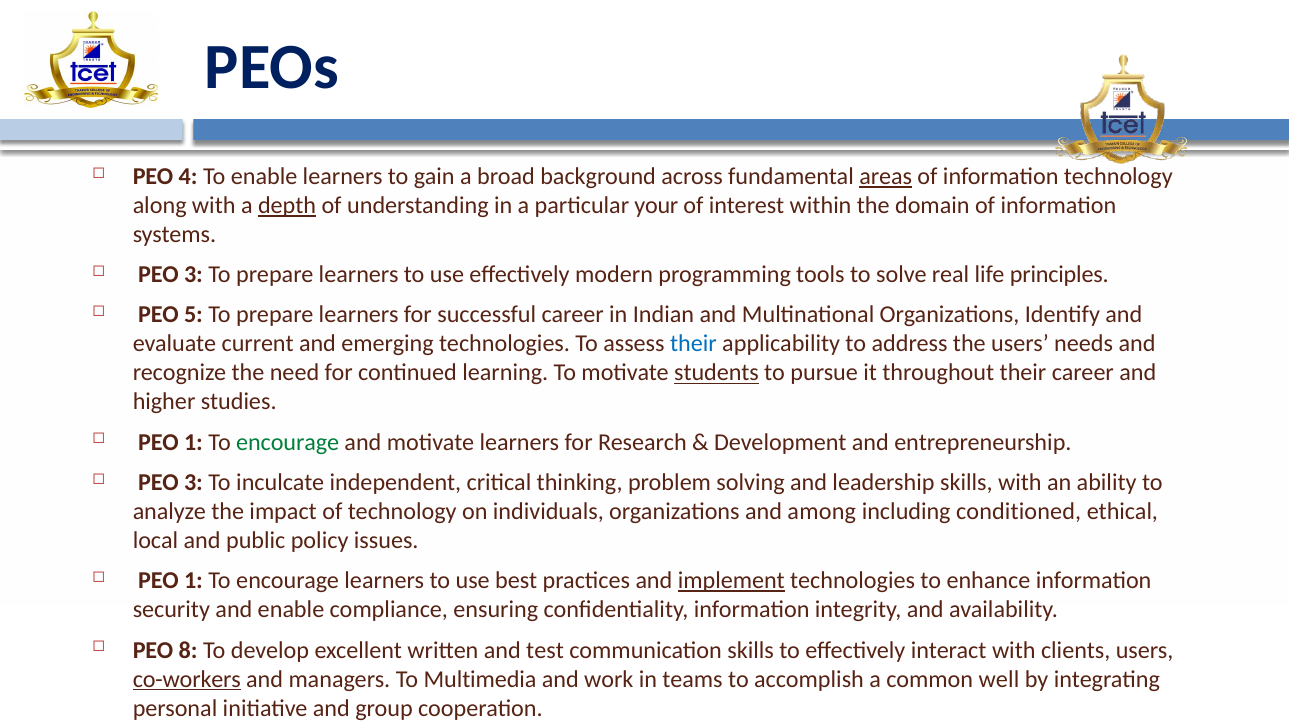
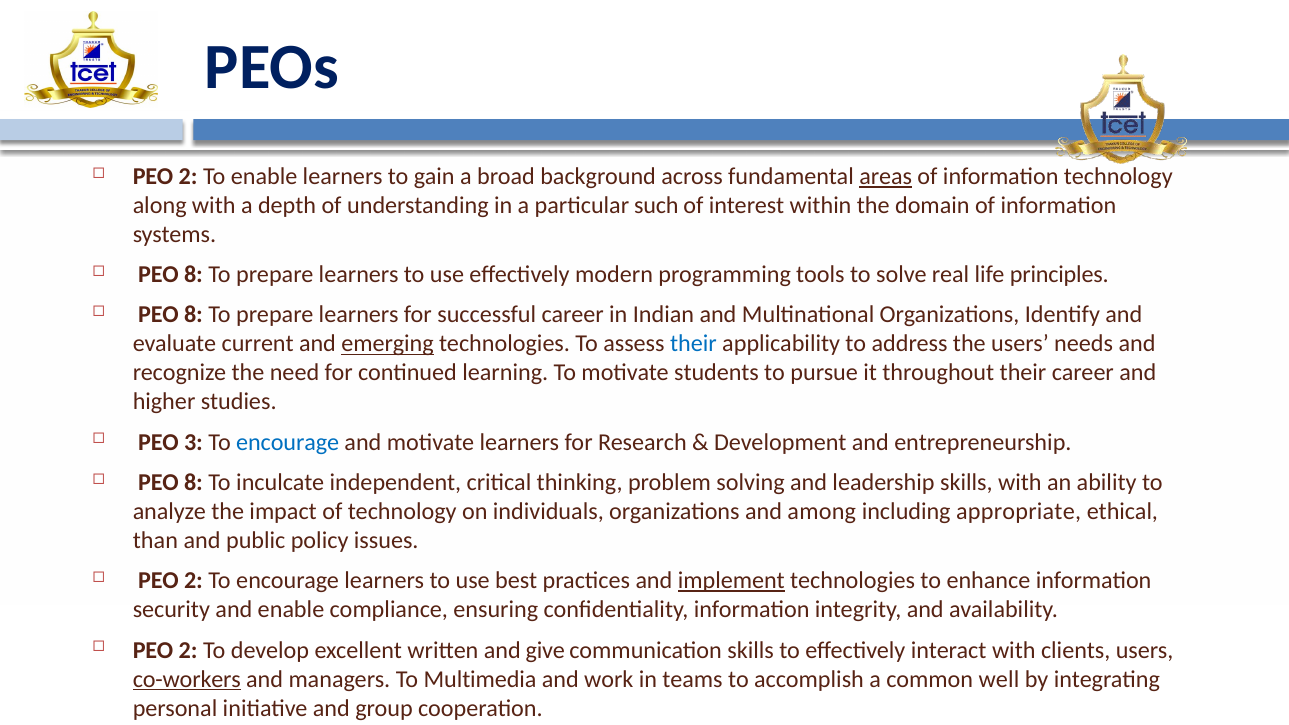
4: 4 -> 2 (188, 176)
depth underline: present -> none (287, 205)
your: your -> such (656, 205)
3: 3 -> 8 (193, 275)
5: 5 -> 8 (193, 315)
emerging underline: none -> present (388, 344)
students underline: present -> none (717, 373)
1: 1 -> 3 (193, 442)
encourage colour: green -> blue (288, 442)
3: 3 -> 8 (193, 483)
conditioned: conditioned -> appropriate (1019, 512)
local: local -> than (155, 541)
1: 1 -> 2 (193, 581)
8: 8 -> 2 (188, 650)
test: test -> give (545, 650)
